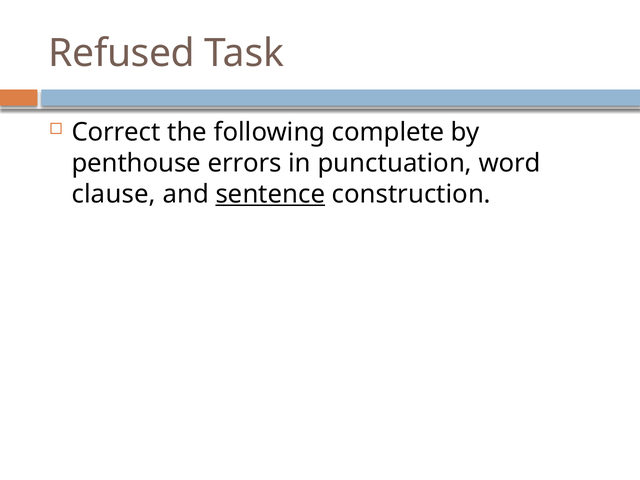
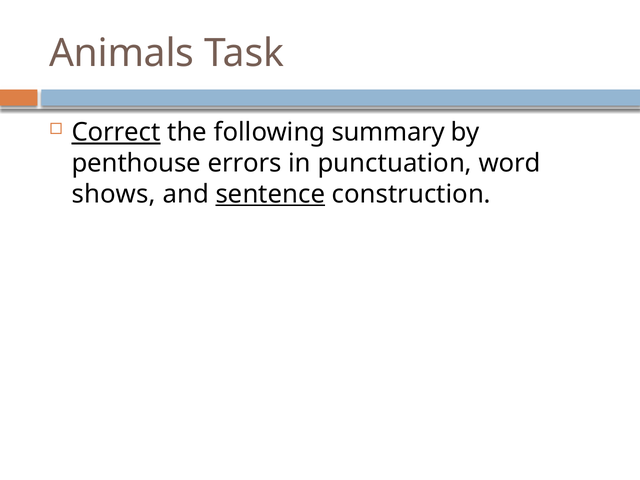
Refused: Refused -> Animals (122, 53)
Correct underline: none -> present (116, 132)
complete: complete -> summary (388, 132)
clause: clause -> shows (114, 194)
